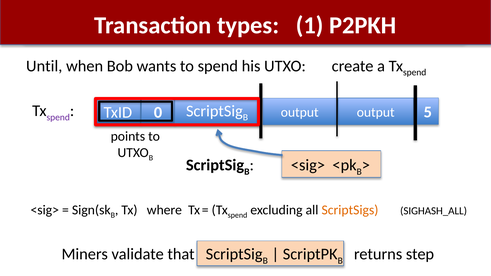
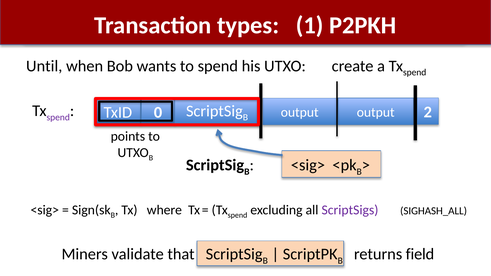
5: 5 -> 2 (428, 112)
ScriptSigs colour: orange -> purple (350, 210)
step: step -> field (420, 254)
